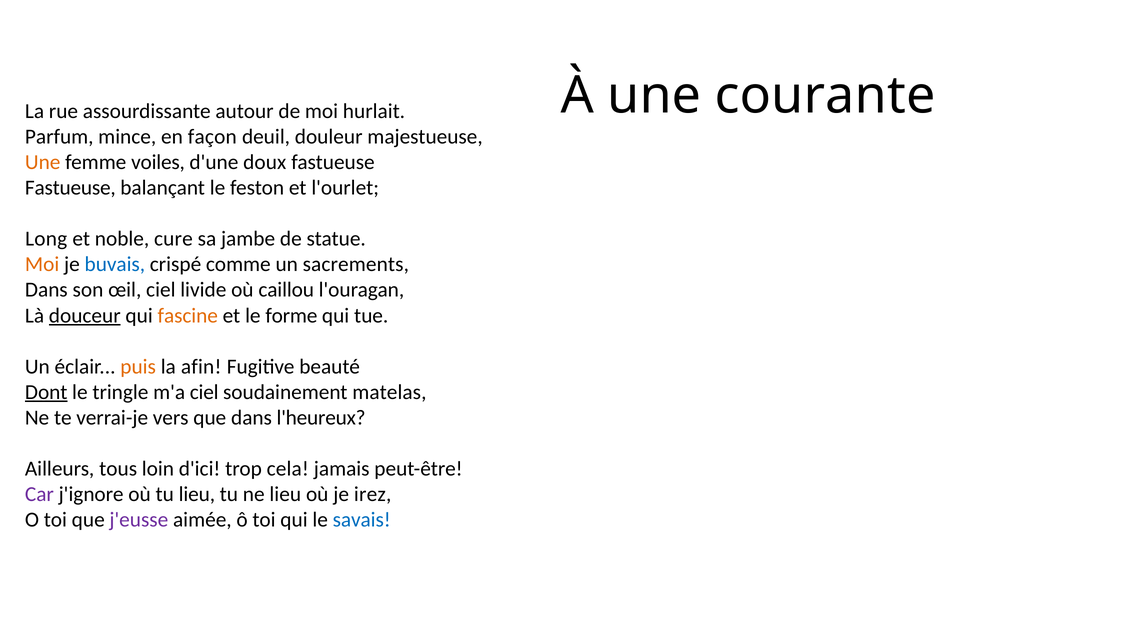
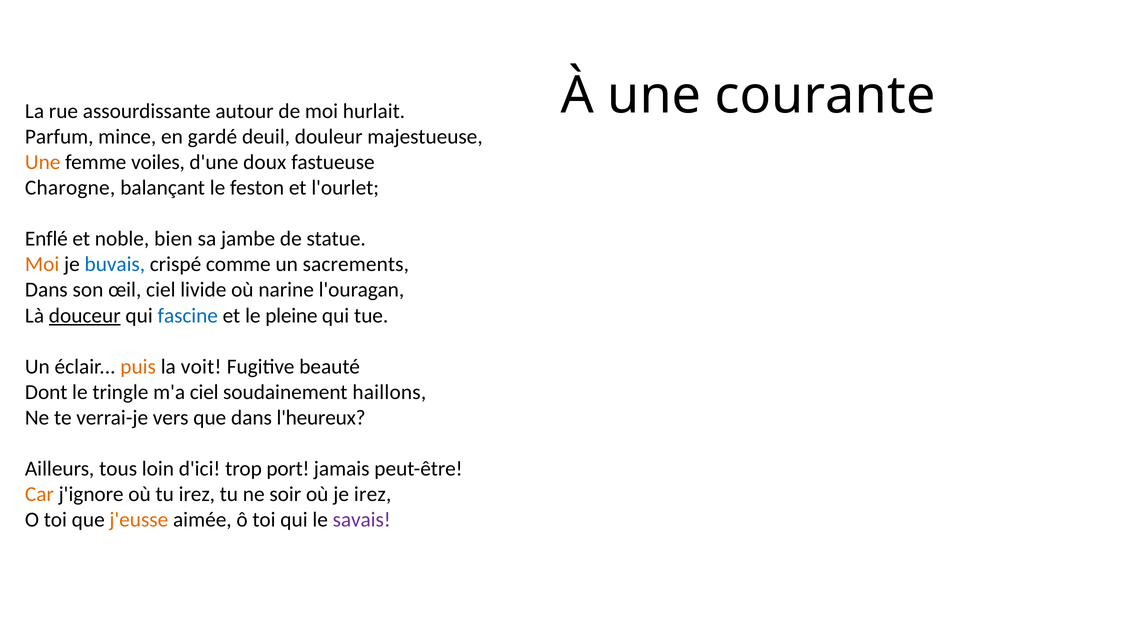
façon: façon -> gardé (212, 137)
Fastueuse: Fastueuse -> Charogne (70, 188)
Long: Long -> Enflé (46, 239)
cure: cure -> bien (173, 239)
caillou: caillou -> narine (286, 290)
fascine colour: orange -> blue (188, 316)
forme: forme -> pleine (291, 316)
afin: afin -> voit (201, 367)
Dont underline: present -> none (46, 393)
matelas: matelas -> haillons (389, 393)
cela: cela -> port (288, 469)
Car colour: purple -> orange (39, 495)
tu lieu: lieu -> irez (197, 495)
ne lieu: lieu -> soir (285, 495)
j'eusse colour: purple -> orange (139, 520)
savais colour: blue -> purple (362, 520)
